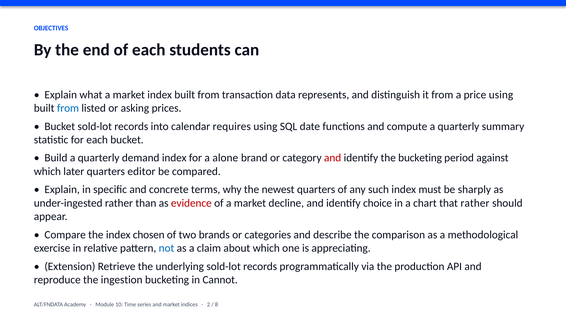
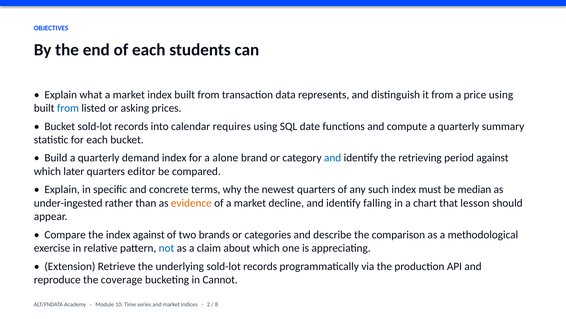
and colour: red -> blue (333, 158)
the bucketing: bucketing -> retrieving (420, 158)
sharply: sharply -> median (474, 189)
evidence colour: red -> orange (191, 203)
choice: choice -> falling (377, 203)
that rather: rather -> lesson (475, 203)
index chosen: chosen -> against (149, 234)
ingestion: ingestion -> coverage (122, 279)
